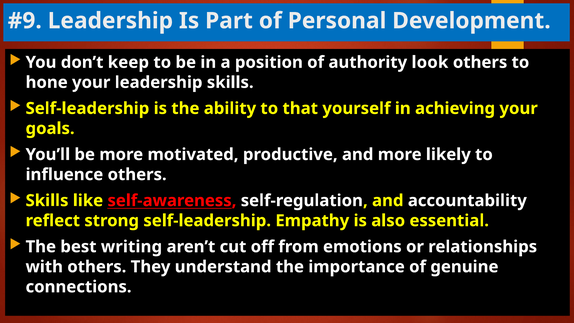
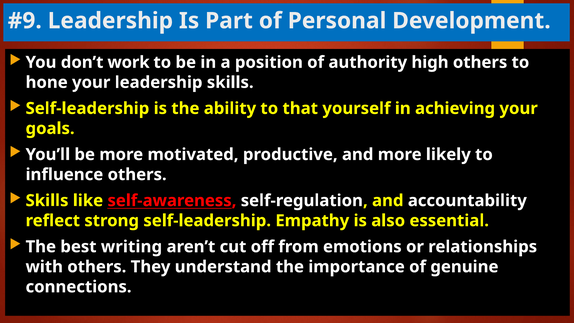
keep: keep -> work (129, 62)
look: look -> high (430, 62)
